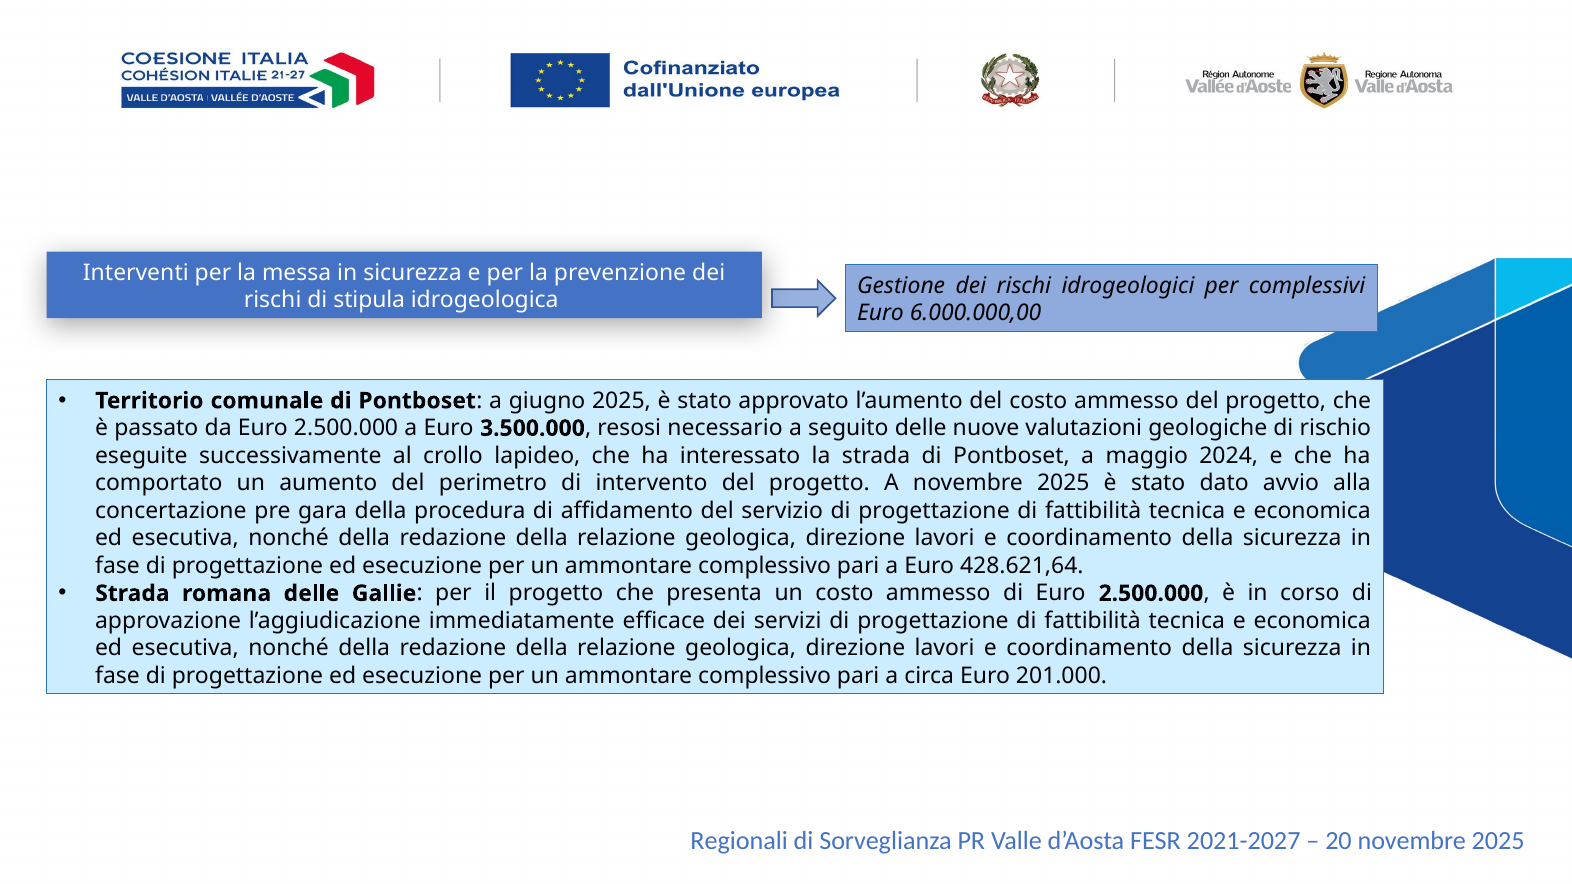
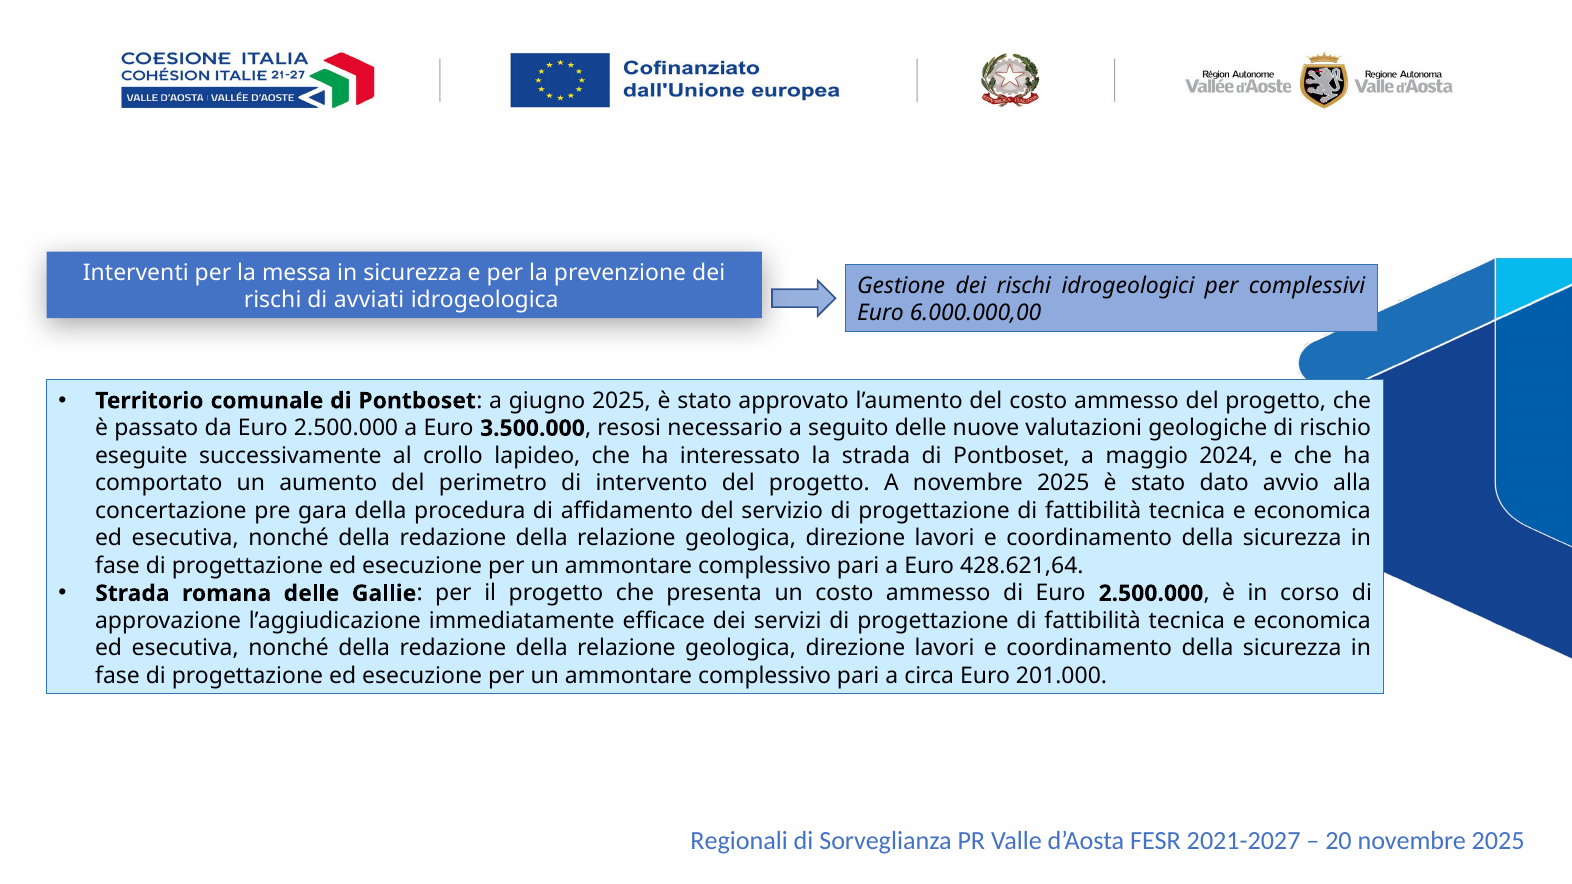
stipula: stipula -> avviati (369, 300)
